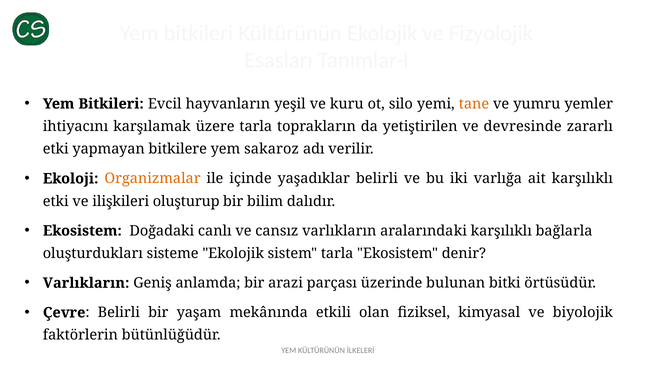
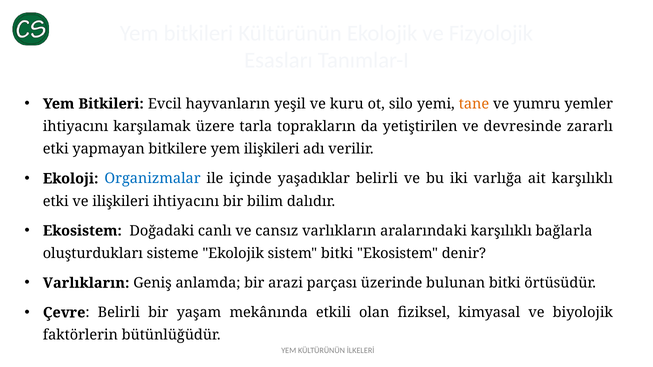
yem sakaroz: sakaroz -> ilişkileri (272, 149)
Organizmalar colour: orange -> blue (153, 179)
ilişkileri oluşturup: oluşturup -> ihtiyacını (186, 201)
sistem tarla: tarla -> bitki (337, 254)
